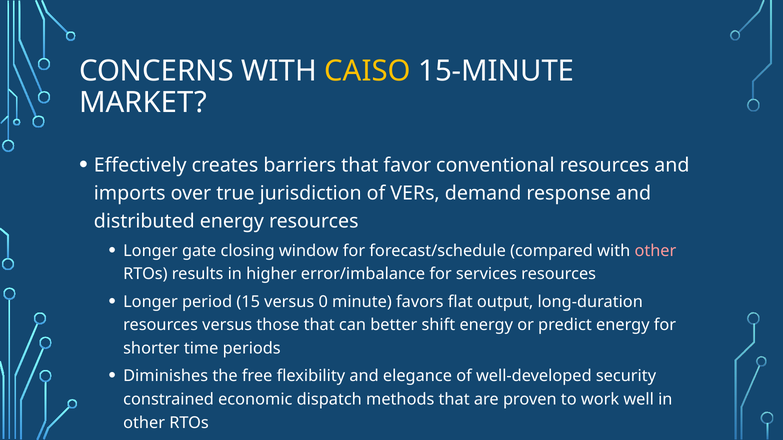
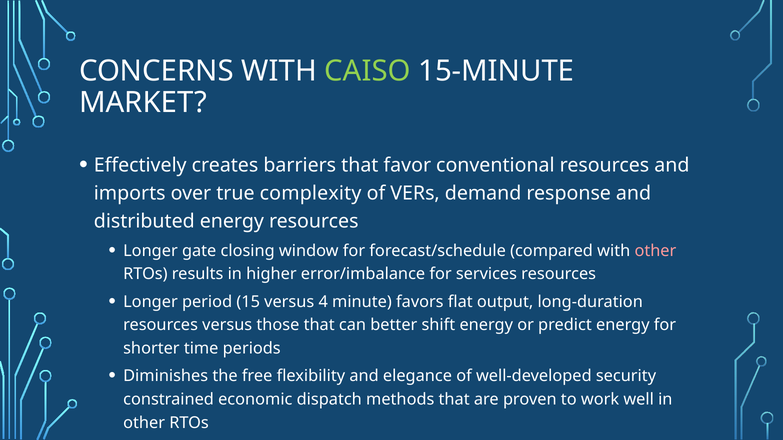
CAISO colour: yellow -> light green (368, 71)
jurisdiction: jurisdiction -> complexity (311, 193)
0: 0 -> 4 (323, 302)
